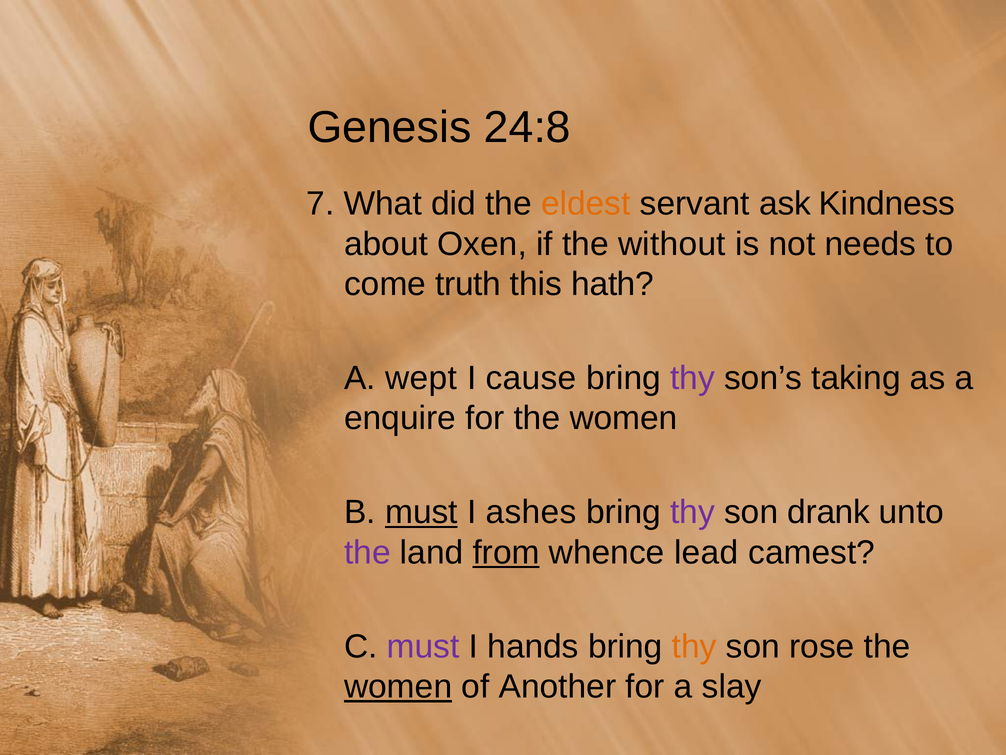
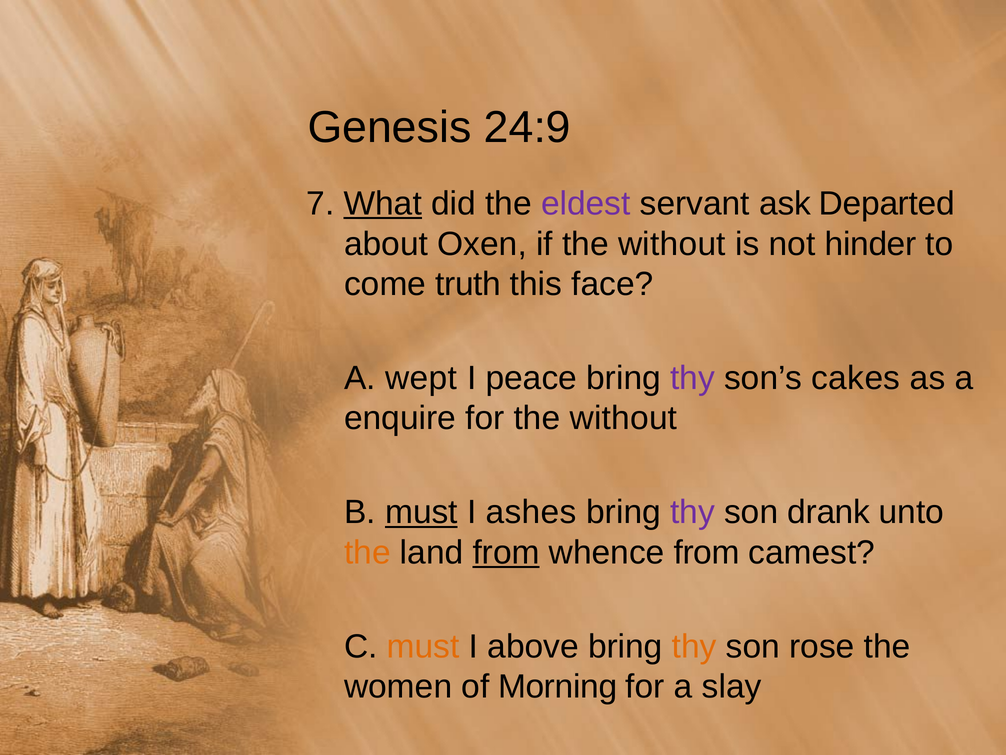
24:8: 24:8 -> 24:9 (527, 127)
What underline: none -> present (383, 204)
eldest colour: orange -> purple (586, 204)
Kindness: Kindness -> Departed (887, 204)
needs: needs -> hinder (871, 244)
hath: hath -> face (612, 284)
cause: cause -> peace (531, 378)
taking: taking -> cakes (856, 378)
for the women: women -> without (623, 418)
the colour: purple -> orange (367, 552)
whence lead: lead -> from (707, 552)
must colour: purple -> orange (423, 646)
hands: hands -> above (533, 646)
women underline: present -> none (398, 686)
Another: Another -> Morning (558, 686)
